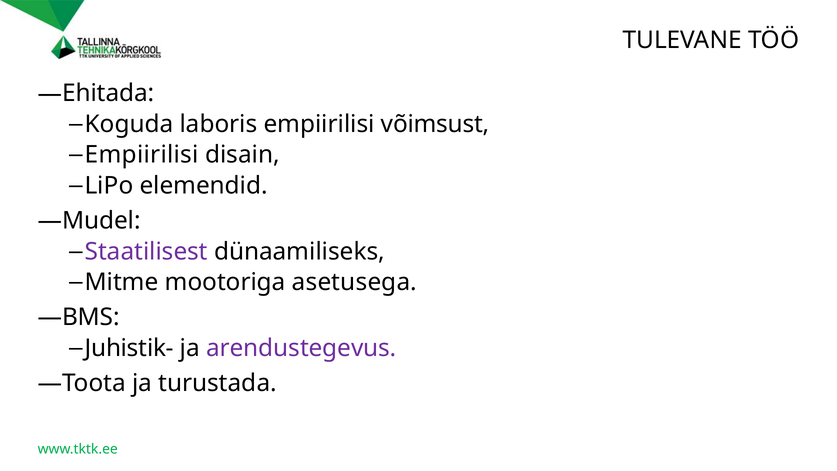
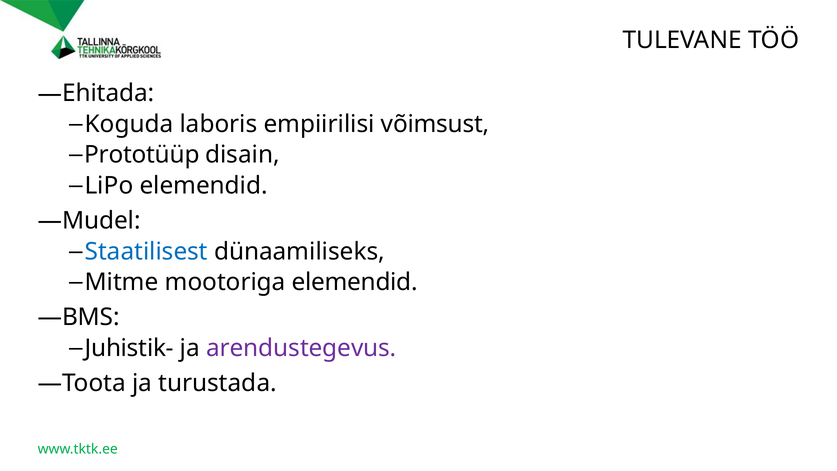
Empiirilisi: Empiirilisi -> Prototüüp (142, 155)
Staatilisest colour: purple -> blue (146, 251)
mootoriga asetusega: asetusega -> elemendid (355, 282)
